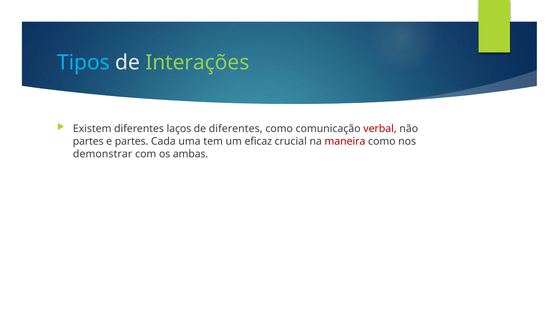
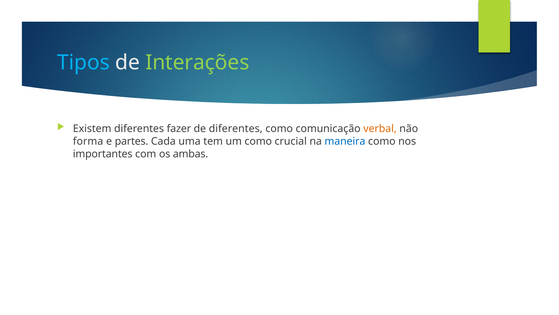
laços: laços -> fazer (179, 128)
verbal colour: red -> orange (380, 128)
partes: partes -> forma (88, 141)
um eficaz: eficaz -> como (258, 141)
maneira colour: red -> blue (345, 141)
demonstrar: demonstrar -> importantes (103, 154)
